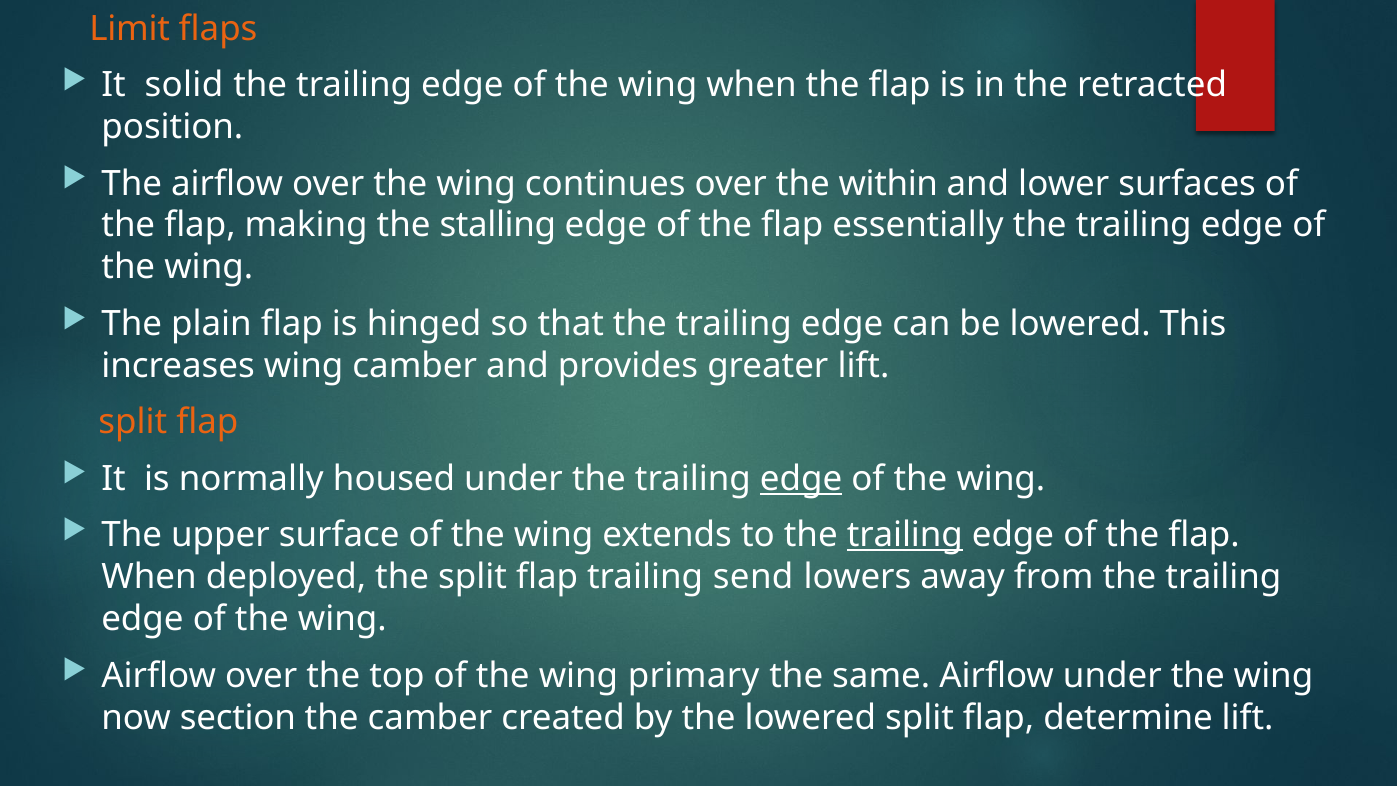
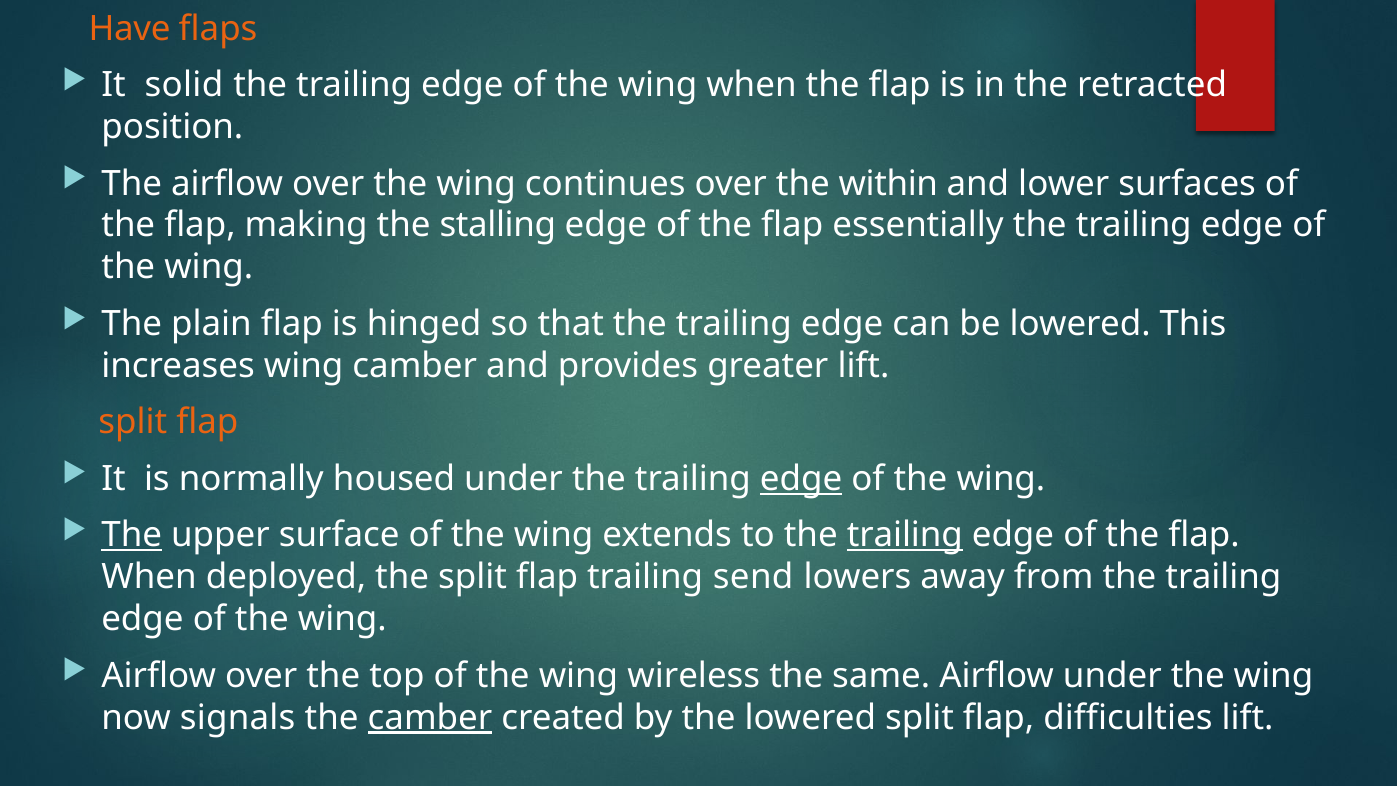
Limit: Limit -> Have (130, 29)
The underline: none -> present (132, 535)
primary: primary -> wireless (694, 675)
section: section -> signals (238, 717)
camber underline: none -> present (430, 717)
determine: determine -> difficulties (1128, 717)
